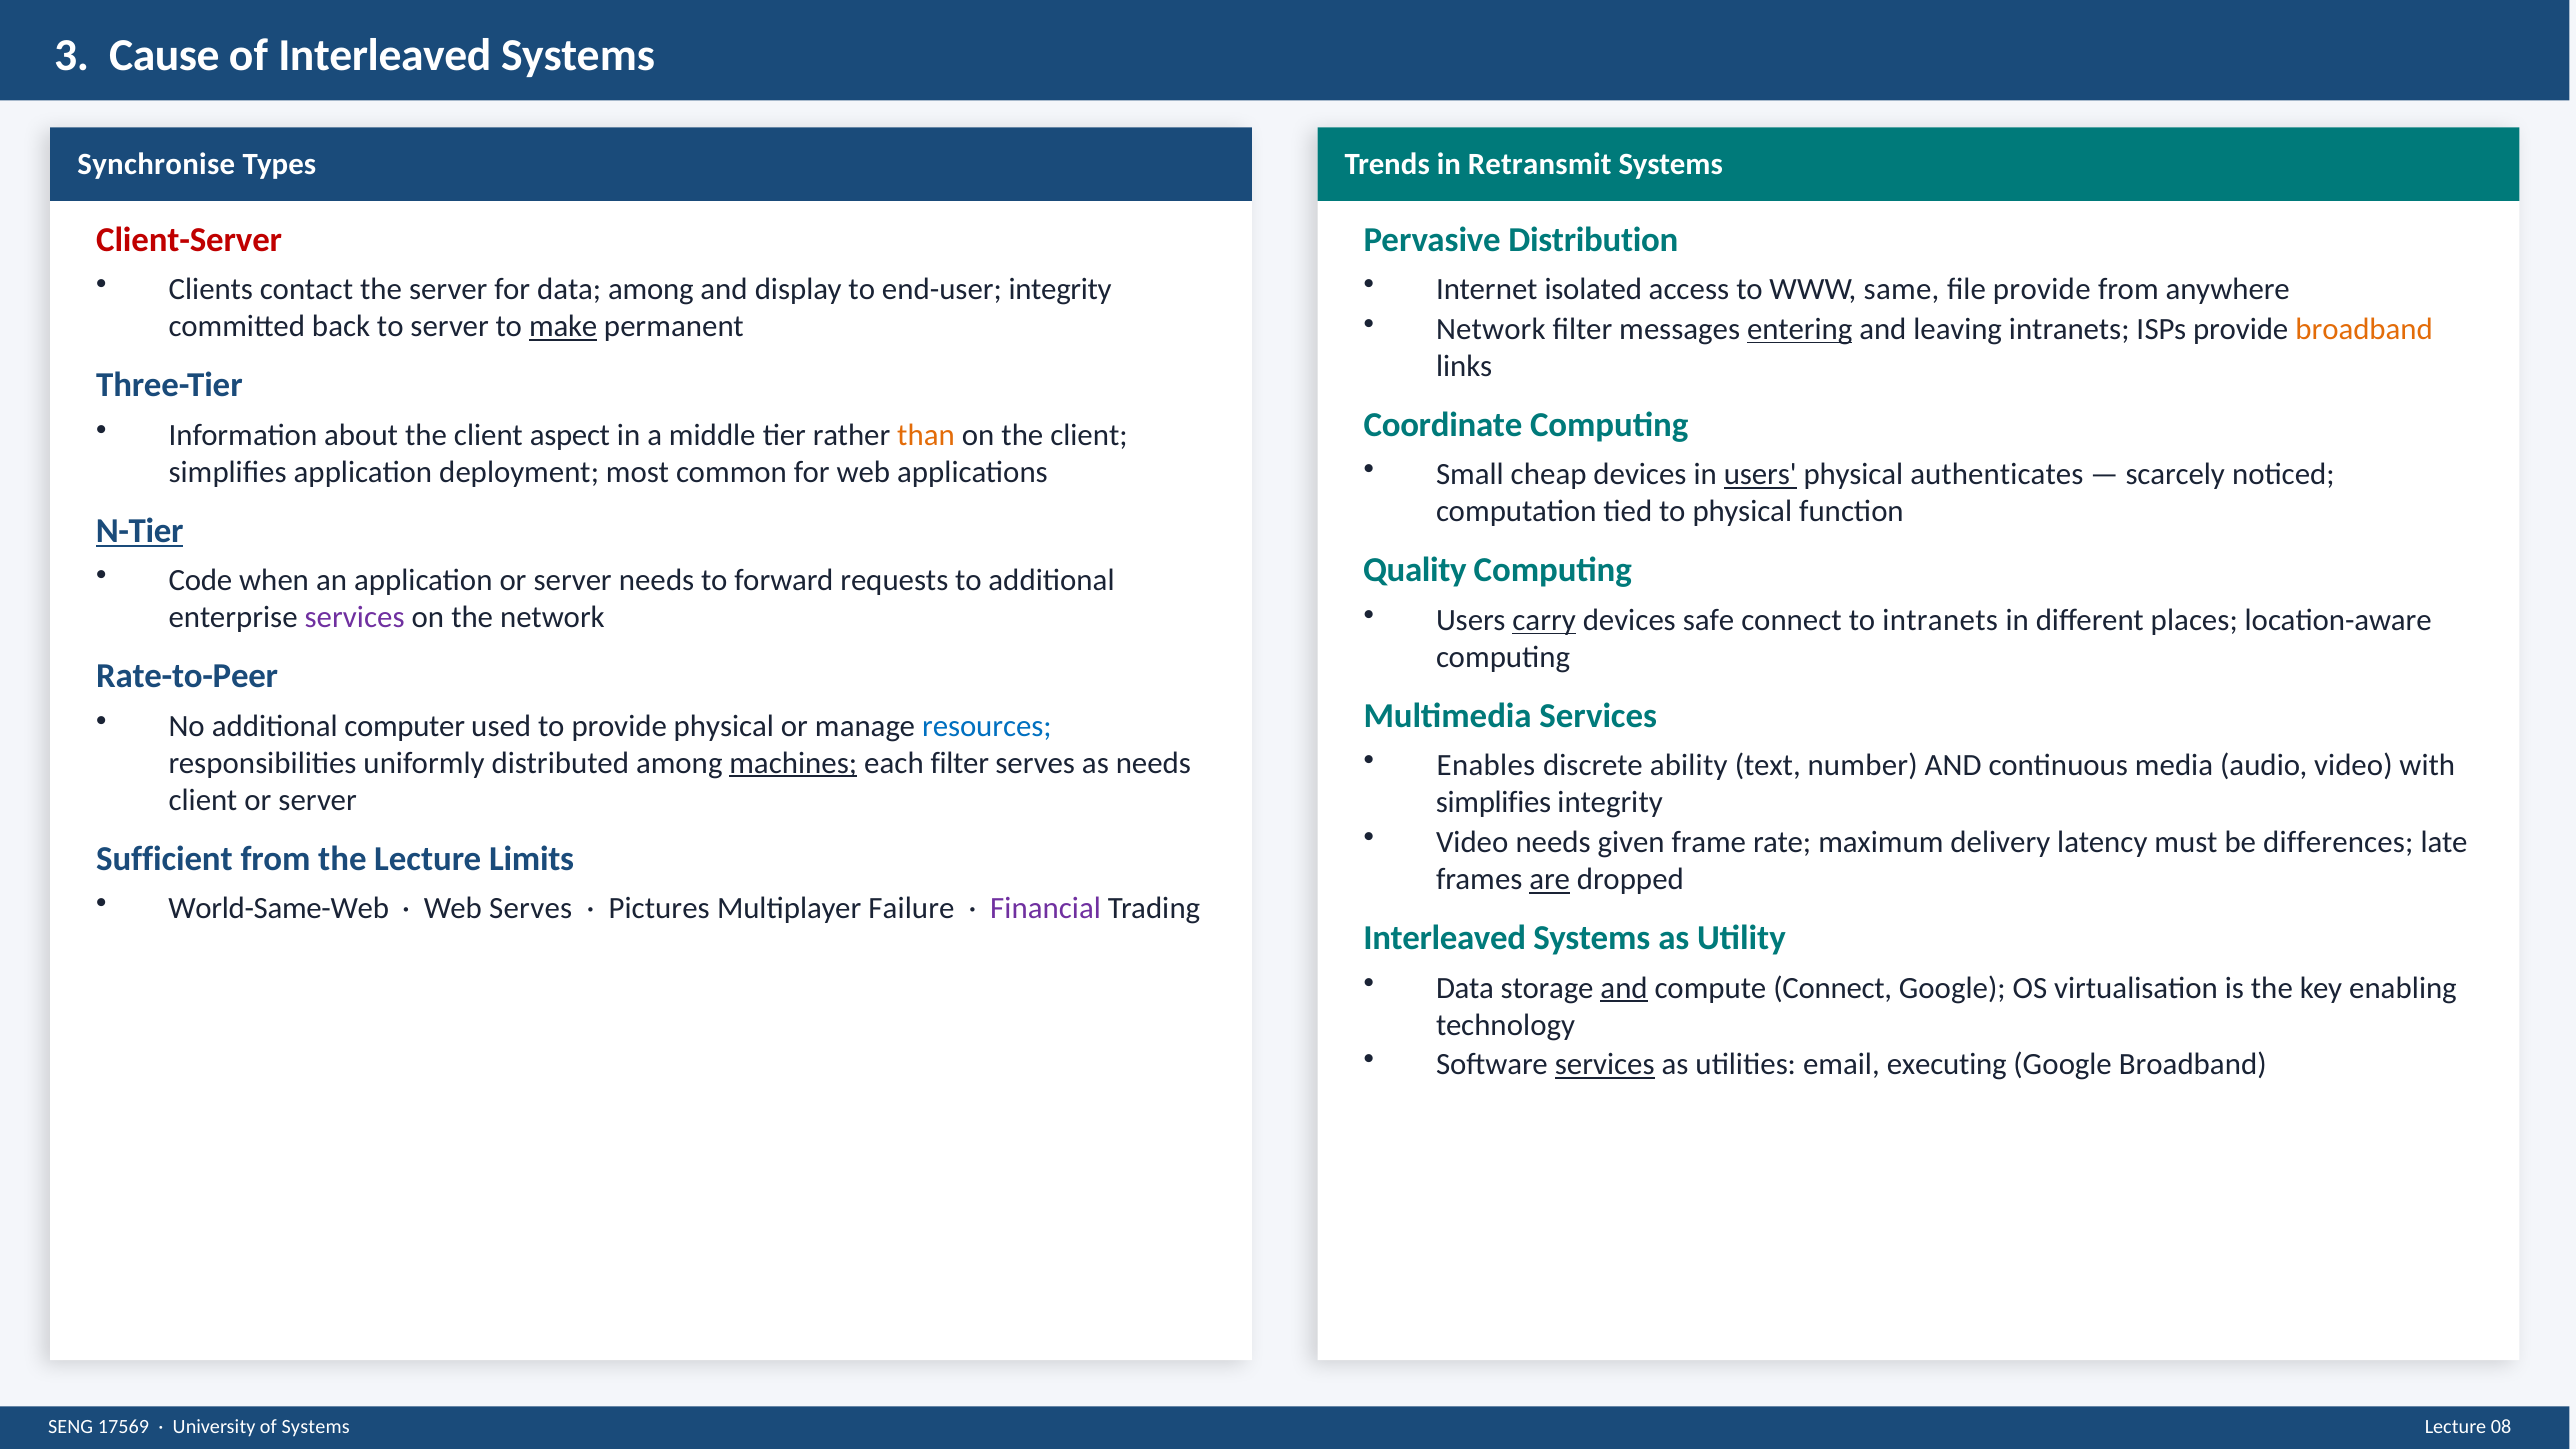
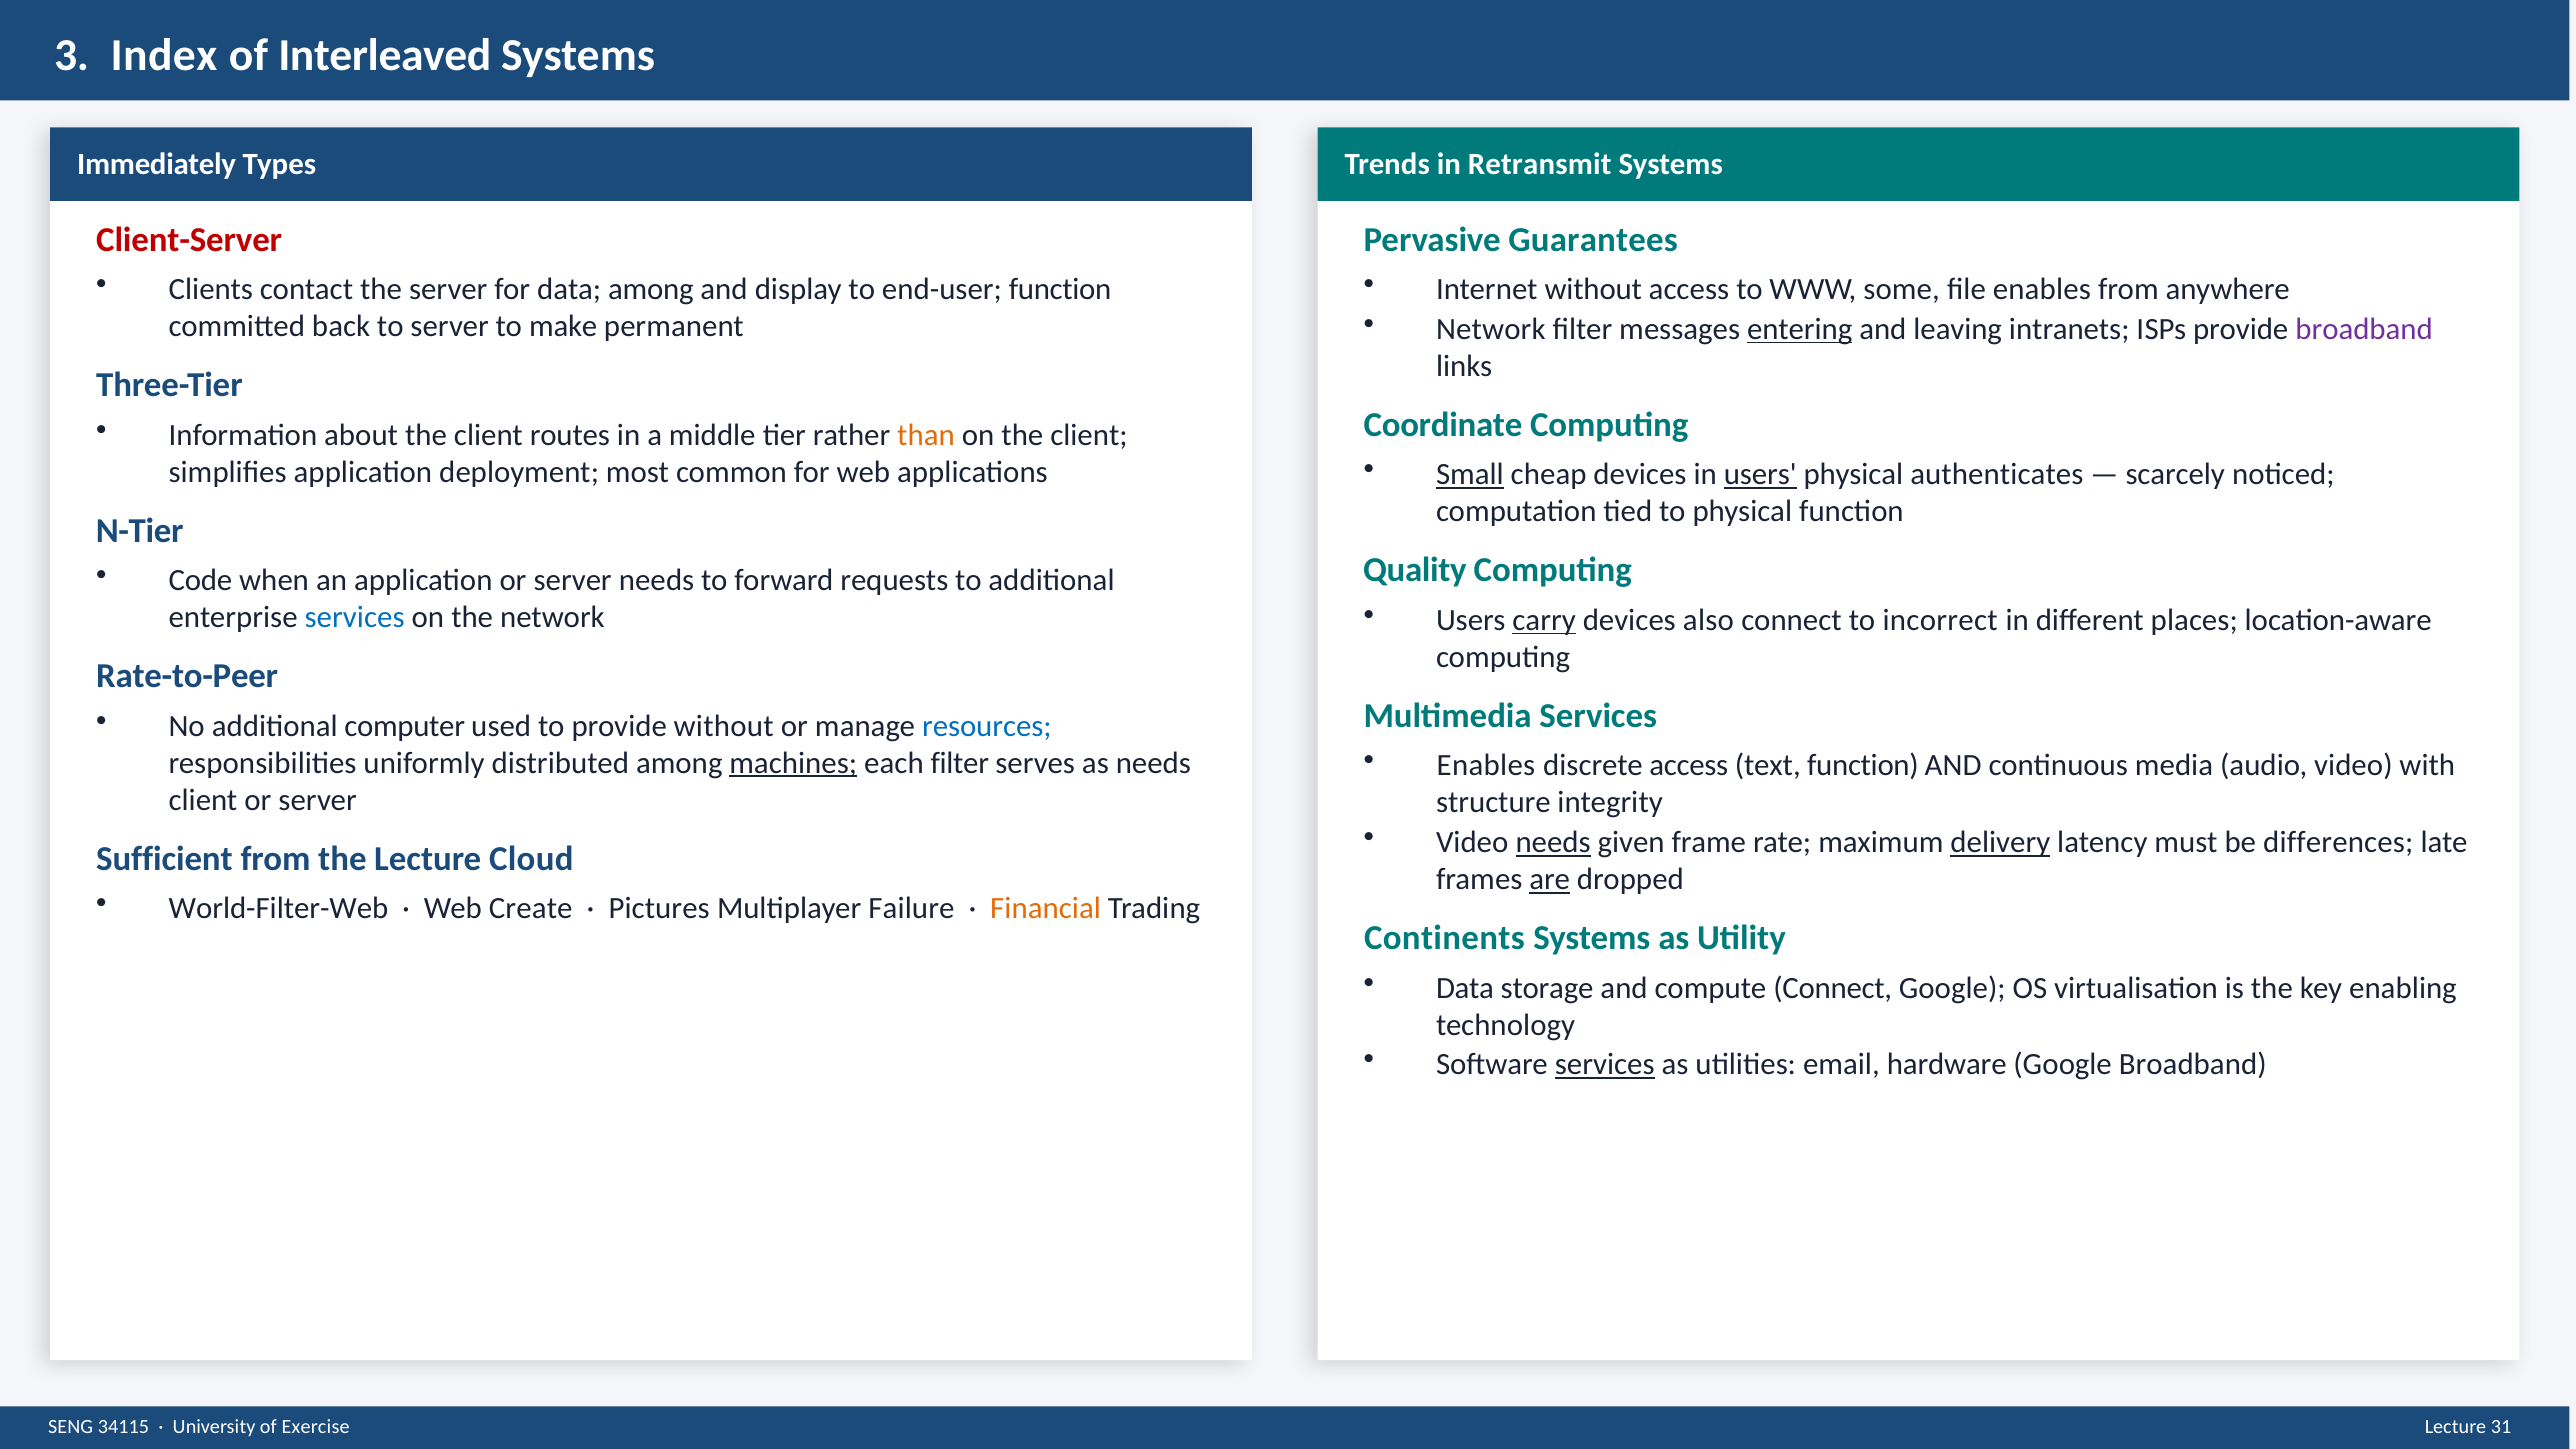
Cause: Cause -> Index (164, 55)
Synchronise: Synchronise -> Immediately (157, 164)
Distribution: Distribution -> Guarantees (1593, 240)
end-user integrity: integrity -> function (1060, 289)
Internet isolated: isolated -> without (1593, 289)
same: same -> some (1902, 289)
file provide: provide -> enables (2042, 289)
broadband colour: orange -> purple (2364, 329)
make underline: present -> none (563, 327)
aspect: aspect -> routes (570, 435)
Small underline: none -> present (1470, 475)
N-Tier underline: present -> none (140, 531)
safe: safe -> also (1708, 620)
to intranets: intranets -> incorrect (1940, 620)
services colour: purple -> blue (355, 618)
provide physical: physical -> without (724, 726)
discrete ability: ability -> access (1689, 766)
text number: number -> function (1863, 766)
simplifies: simplifies -> structure (1493, 803)
needs underline: none -> present (1553, 842)
delivery underline: none -> present (2000, 842)
Limits: Limits -> Cloud (531, 859)
World-Same-Web: World-Same-Web -> World-Filter-Web (279, 909)
Web Serves: Serves -> Create (531, 909)
Financial colour: purple -> orange (1046, 909)
Interleaved: Interleaved -> Continents (1444, 938)
and underline: present -> none (1624, 988)
executing: executing -> hardware (1947, 1065)
17569: 17569 -> 34115 (124, 1427)
of Systems: Systems -> Exercise (316, 1427)
08: 08 -> 31 (2501, 1427)
